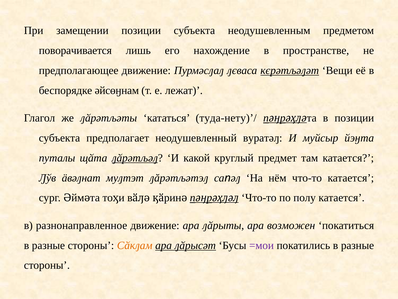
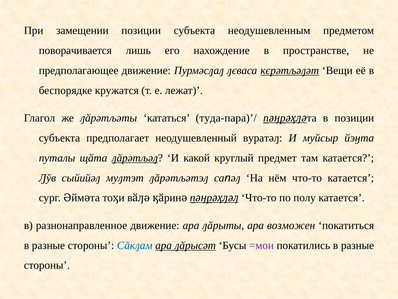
әйсөӈнам: әйсөӈнам -> кружатся (117, 90)
туда-нету)’/: туда-нету)’/ -> туда-пара)’/ (226, 118)
äвәԓнат: äвәԓнат -> сыйийәԓ (81, 178)
Сӑкԓам colour: orange -> blue (135, 245)
